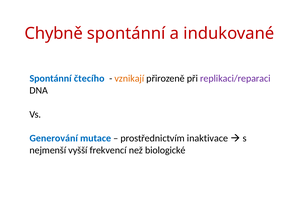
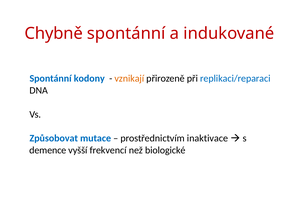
čtecího: čtecího -> kodony (89, 79)
replikaci/reparaci colour: purple -> blue (235, 79)
Generování: Generování -> Způsobovat (54, 138)
nejmenší: nejmenší -> demence (48, 150)
